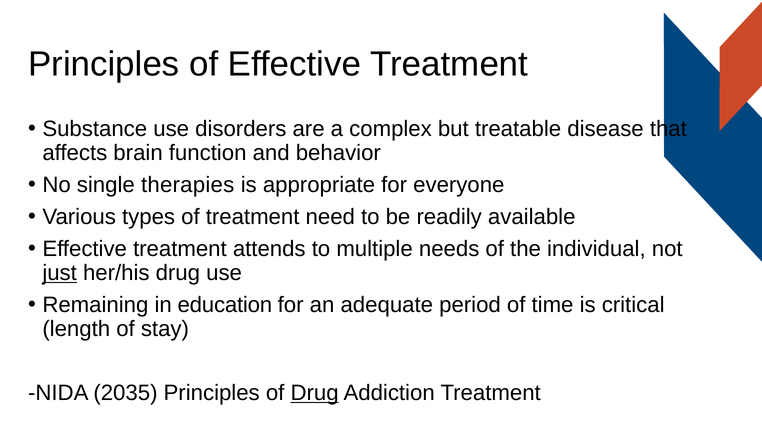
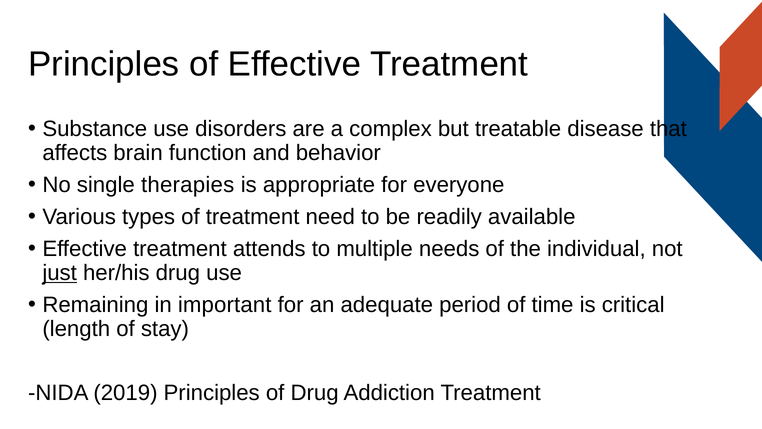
education: education -> important (225, 305)
2035: 2035 -> 2019 (125, 393)
Drug underline: present -> none (315, 393)
